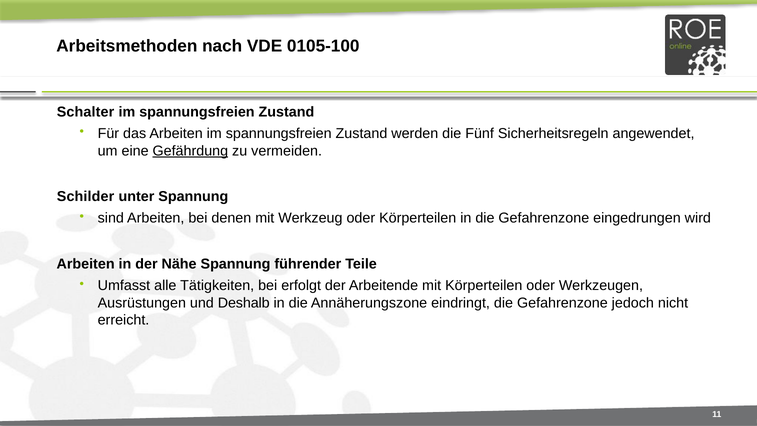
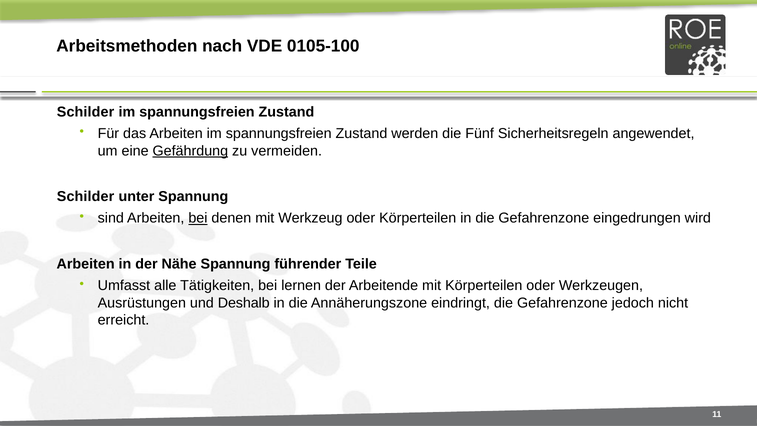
Schalter: Schalter -> Schilder (86, 112)
bei underline: none -> present (198, 218)
erfolgt: erfolgt -> lernen (301, 286)
